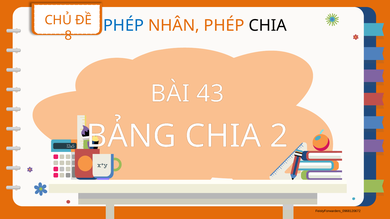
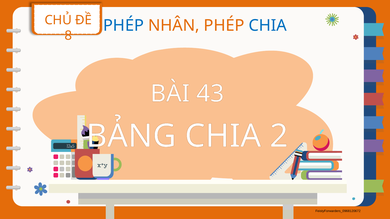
CHIA colour: black -> blue (268, 26)
